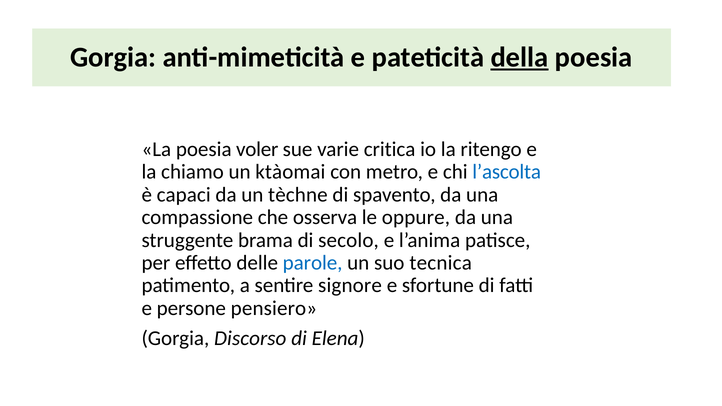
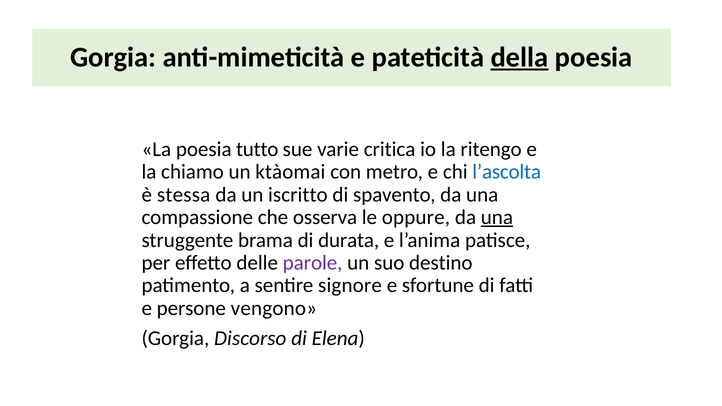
voler: voler -> tutto (257, 149)
capaci: capaci -> stessa (184, 195)
tèchne: tèchne -> iscritto (298, 195)
una underline: none -> present (497, 217)
secolo: secolo -> durata (349, 240)
parole colour: blue -> purple (313, 263)
tecnica: tecnica -> destino (441, 263)
pensiero: pensiero -> vengono (274, 308)
